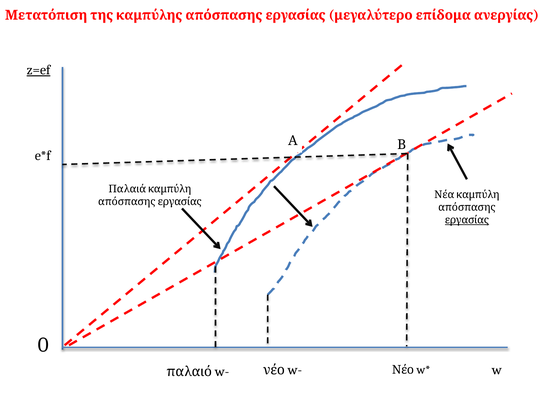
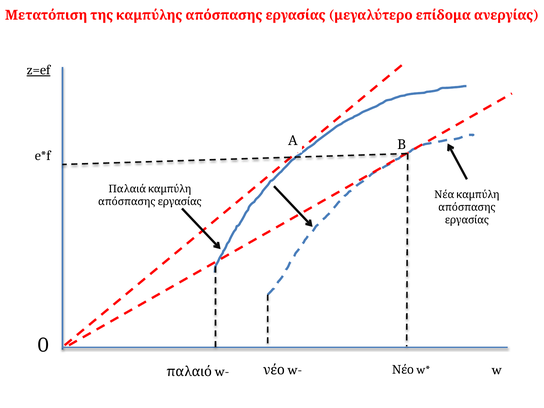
εργασίας underline: present -> none (467, 220)
